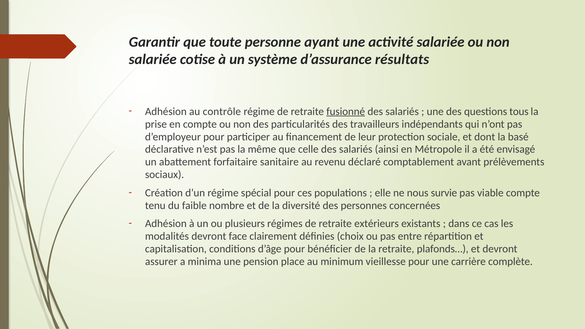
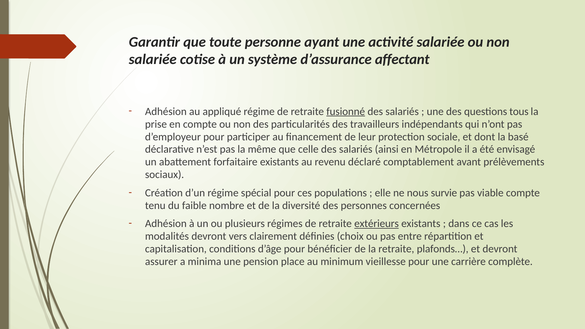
résultats: résultats -> affectant (402, 59)
contrôle: contrôle -> appliqué (222, 111)
forfaitaire sanitaire: sanitaire -> existants (279, 162)
extérieurs underline: none -> present (377, 224)
face: face -> vers (238, 236)
